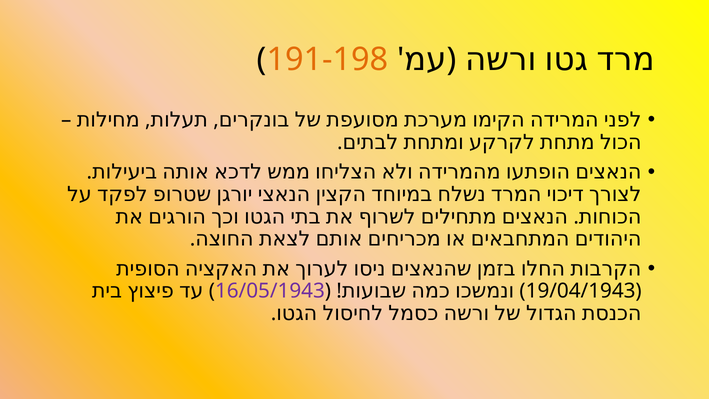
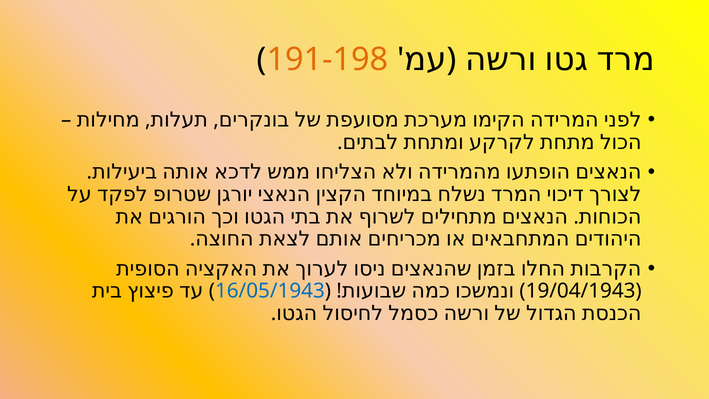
16/05/1943 colour: purple -> blue (270, 291)
